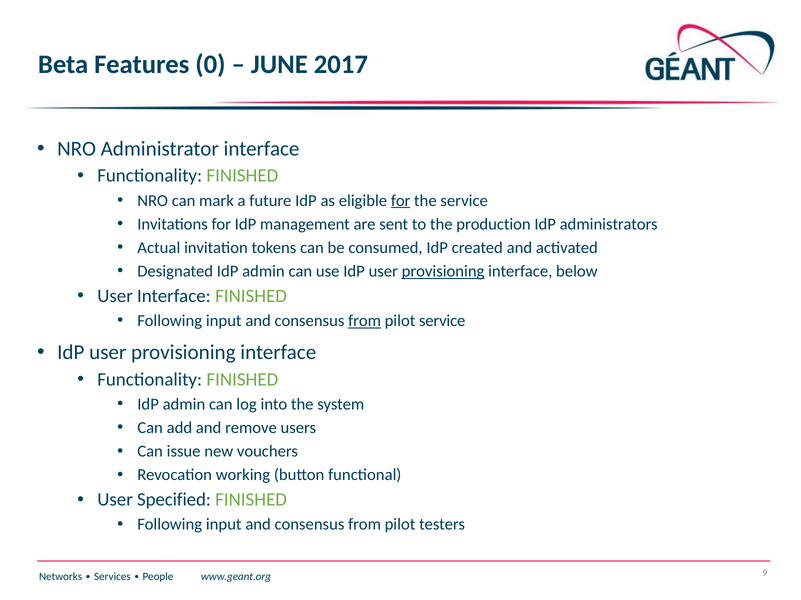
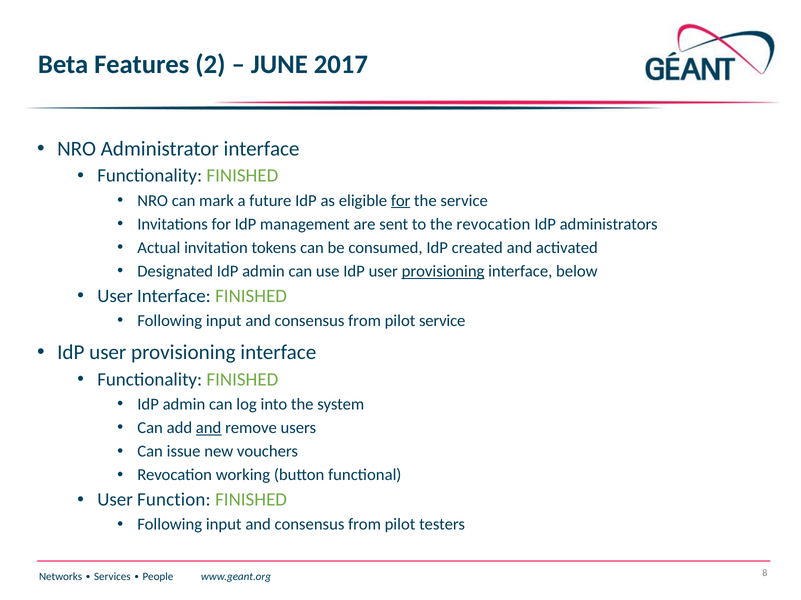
0: 0 -> 2 (210, 64)
the production: production -> revocation (493, 224)
from underline: present -> none (365, 321)
and underline: none -> present (209, 428)
Specified: Specified -> Function (174, 500)
9: 9 -> 8 (765, 574)
